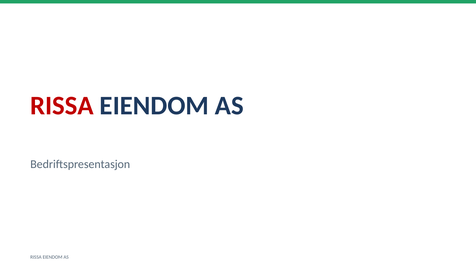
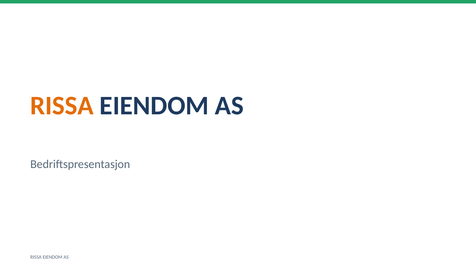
RISSA colour: red -> orange (62, 106)
